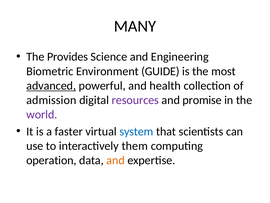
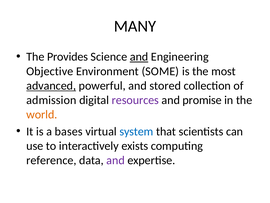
and underline: none -> present (139, 57)
Biometric: Biometric -> Objective (50, 71)
GUIDE: GUIDE -> SOME (160, 71)
health: health -> stored (165, 85)
world colour: purple -> orange (42, 114)
faster: faster -> bases (69, 131)
them: them -> exists (135, 146)
operation: operation -> reference (51, 160)
and colour: orange -> purple (116, 160)
